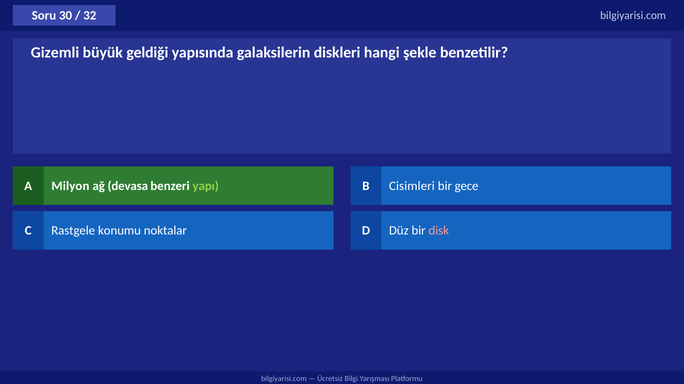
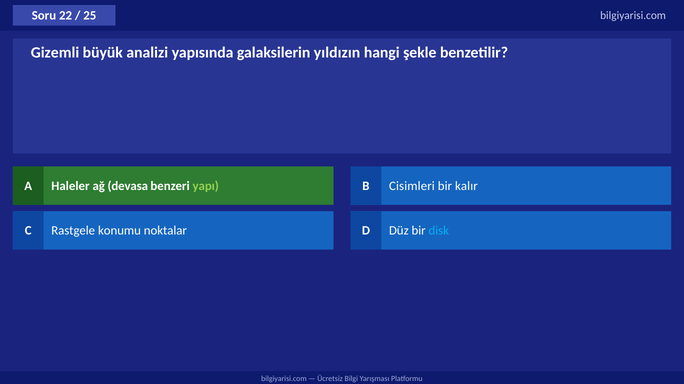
30: 30 -> 22 (66, 16)
32: 32 -> 25 (90, 16)
geldiği: geldiği -> analizi (147, 53)
diskleri: diskleri -> yıldızın (337, 53)
Milyon: Milyon -> Haleler (70, 186)
gece: gece -> kalır (466, 186)
disk colour: pink -> light blue (439, 231)
